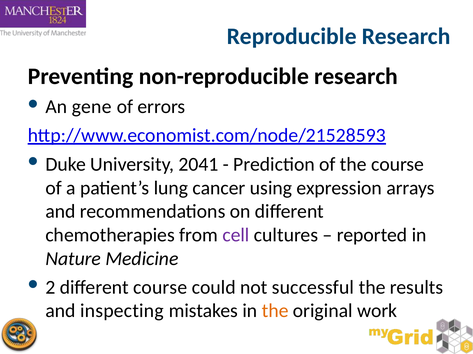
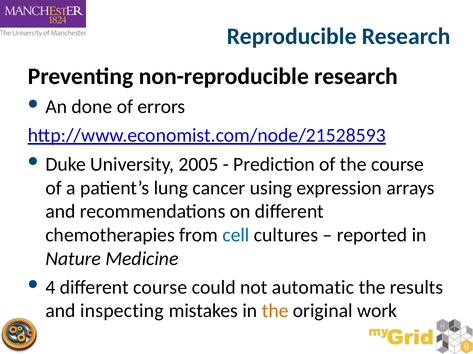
gene: gene -> done (92, 107)
2041: 2041 -> 2005 (198, 165)
cell colour: purple -> blue (236, 236)
2: 2 -> 4 (50, 288)
successful: successful -> automatic (313, 288)
